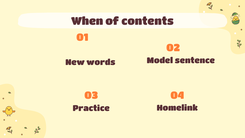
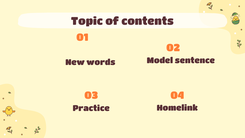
When: When -> Topic (87, 21)
